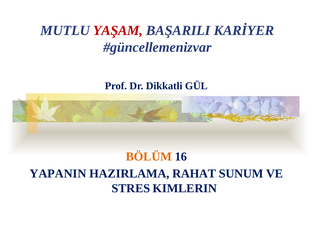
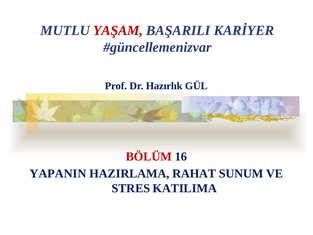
Dikkatli: Dikkatli -> Hazırlık (164, 86)
BÖLÜM colour: orange -> red (149, 156)
KIMLERIN: KIMLERIN -> KATILIMA (185, 188)
